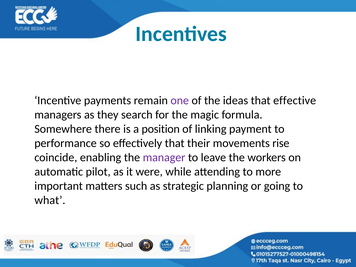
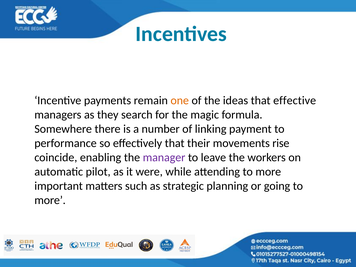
one colour: purple -> orange (180, 101)
position: position -> number (161, 129)
what: what -> more (50, 200)
